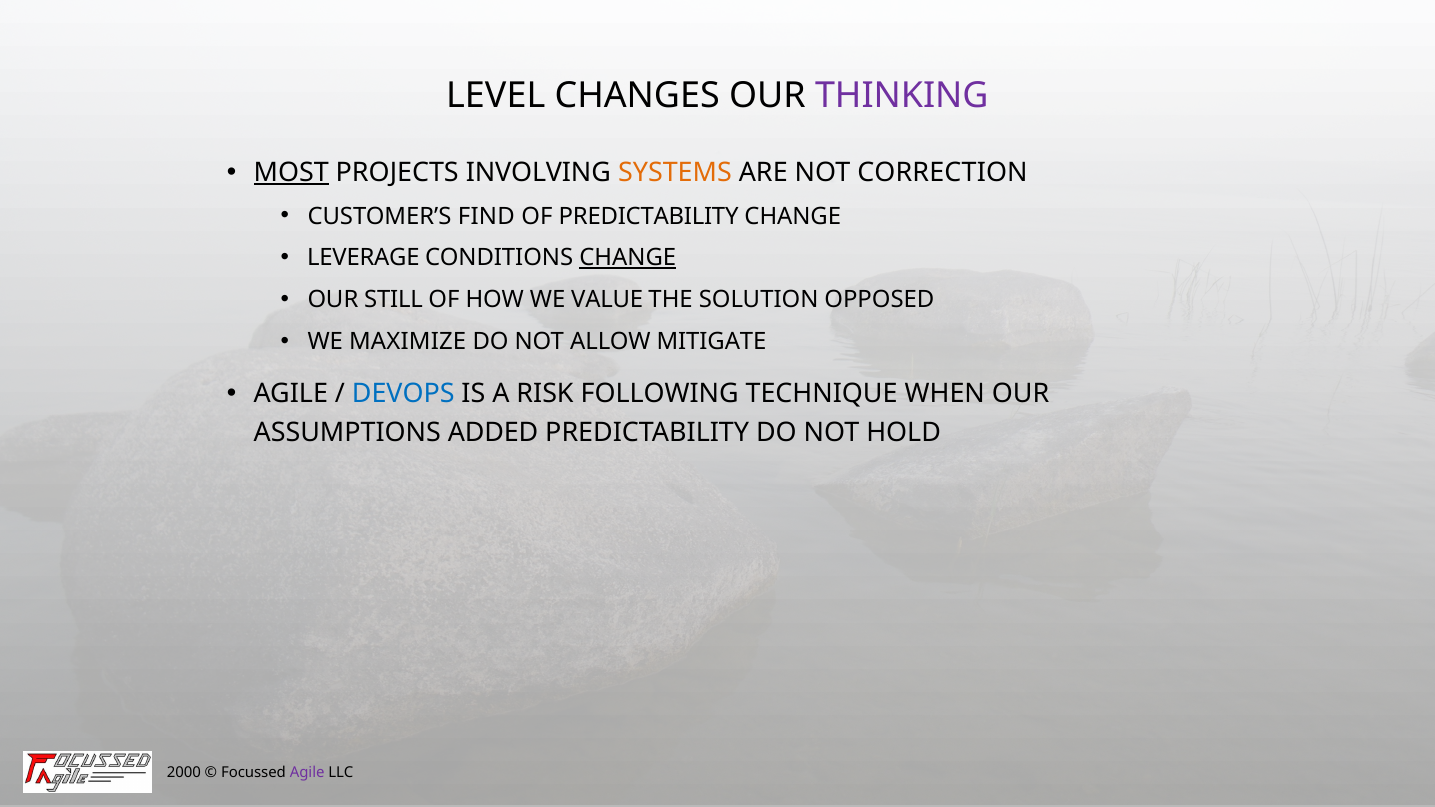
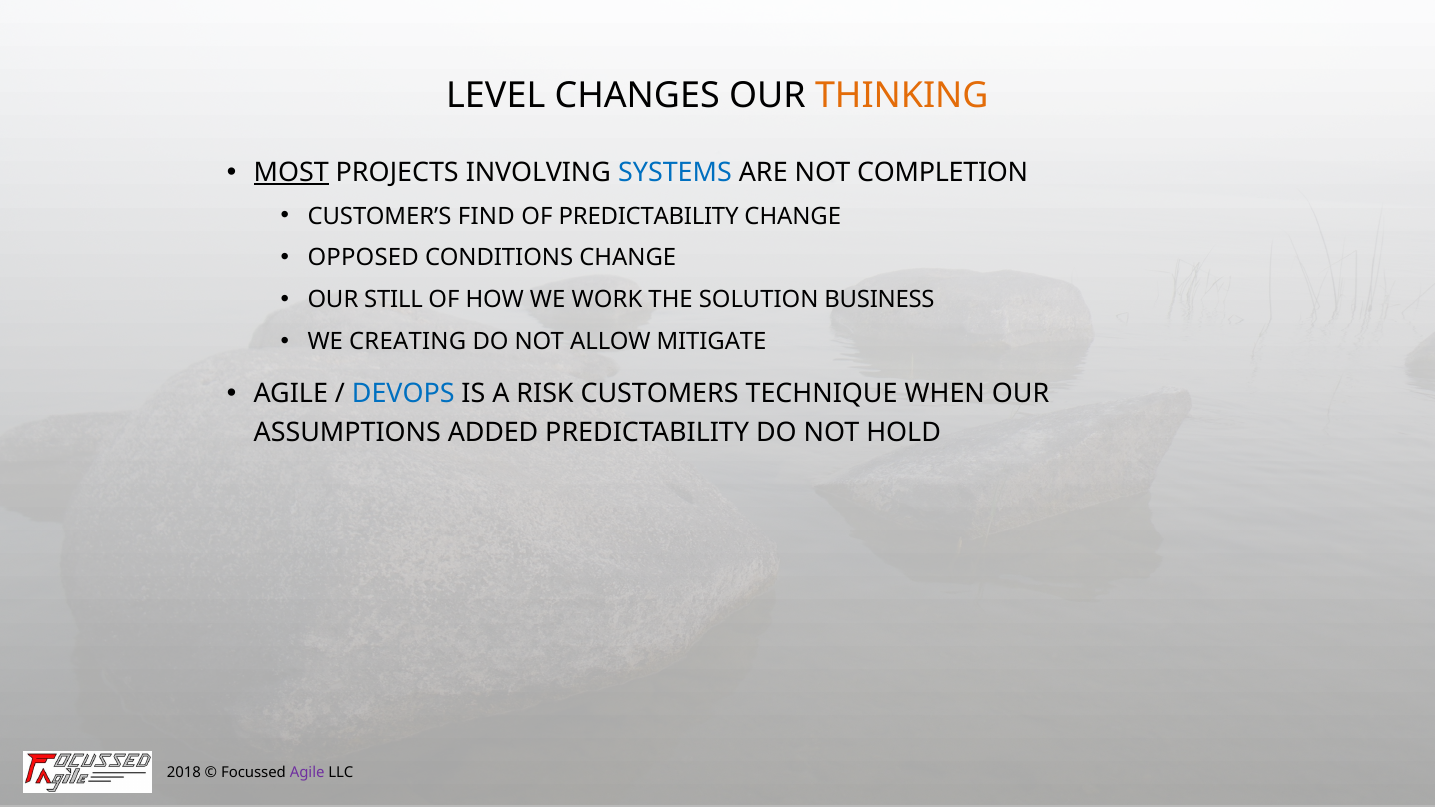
THINKING colour: purple -> orange (902, 96)
SYSTEMS colour: orange -> blue (675, 173)
CORRECTION: CORRECTION -> COMPLETION (943, 173)
LEVERAGE: LEVERAGE -> OPPOSED (363, 258)
CHANGE underline: present -> none (628, 258)
VALUE: VALUE -> WORK (607, 300)
OPPOSED: OPPOSED -> BUSINESS (879, 300)
MAXIMIZE: MAXIMIZE -> CREATING (408, 342)
FOLLOWING: FOLLOWING -> CUSTOMERS (660, 394)
2000: 2000 -> 2018 (184, 773)
